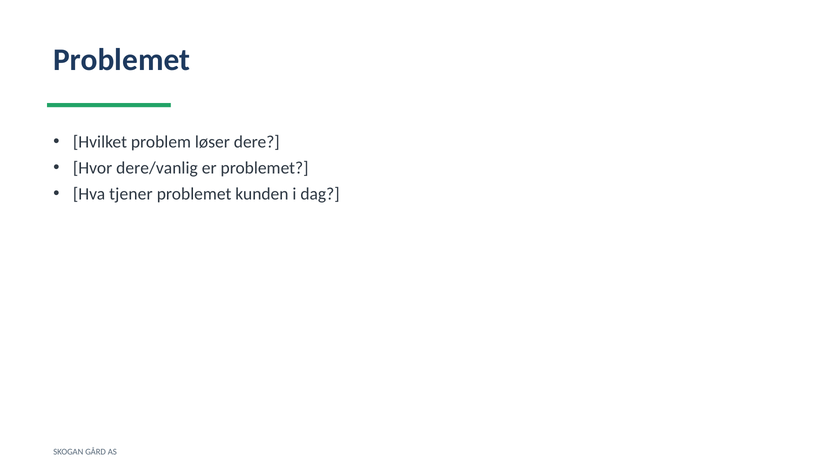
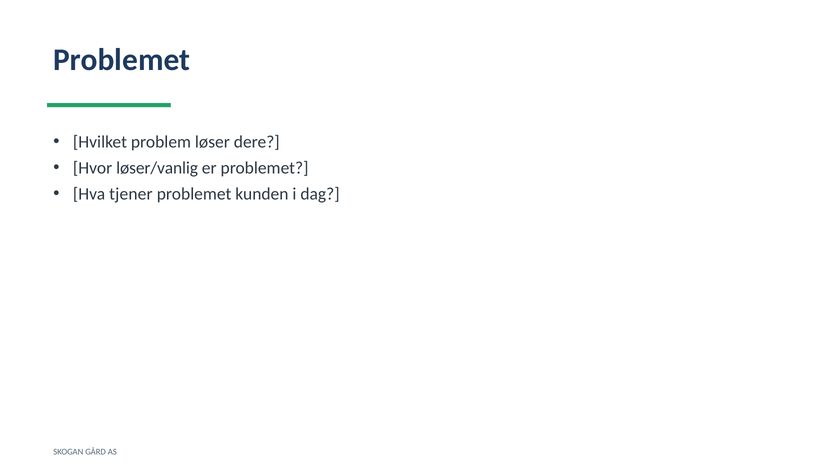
dere/vanlig: dere/vanlig -> løser/vanlig (157, 168)
